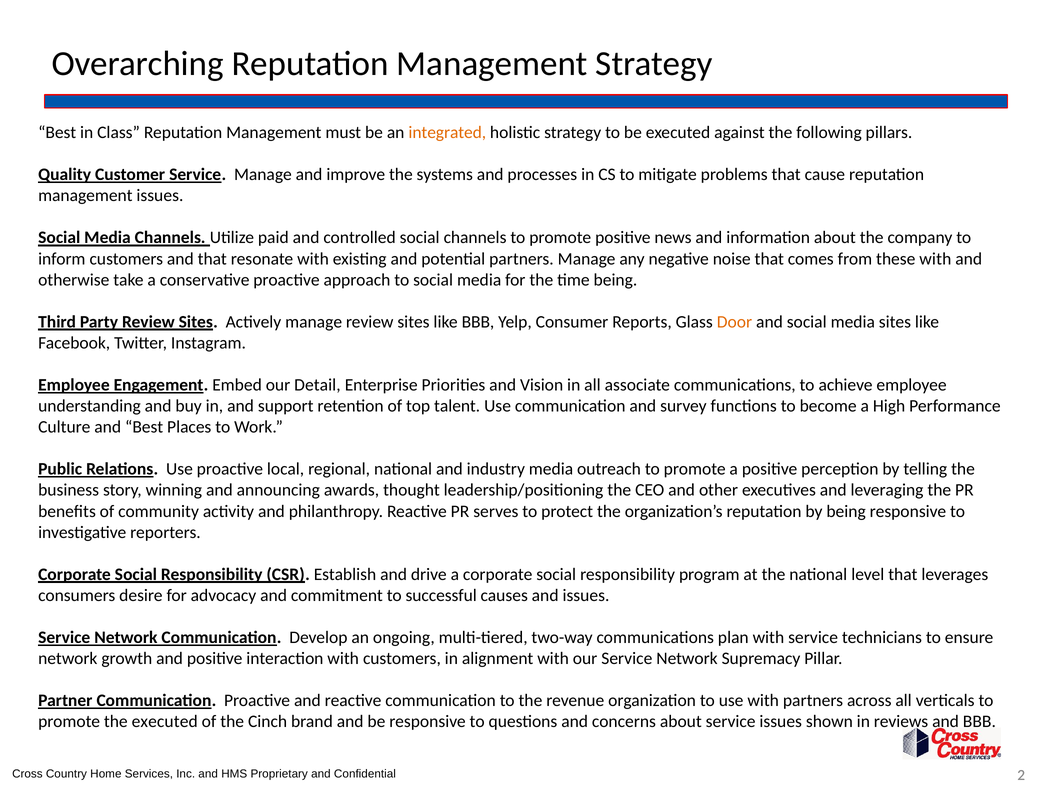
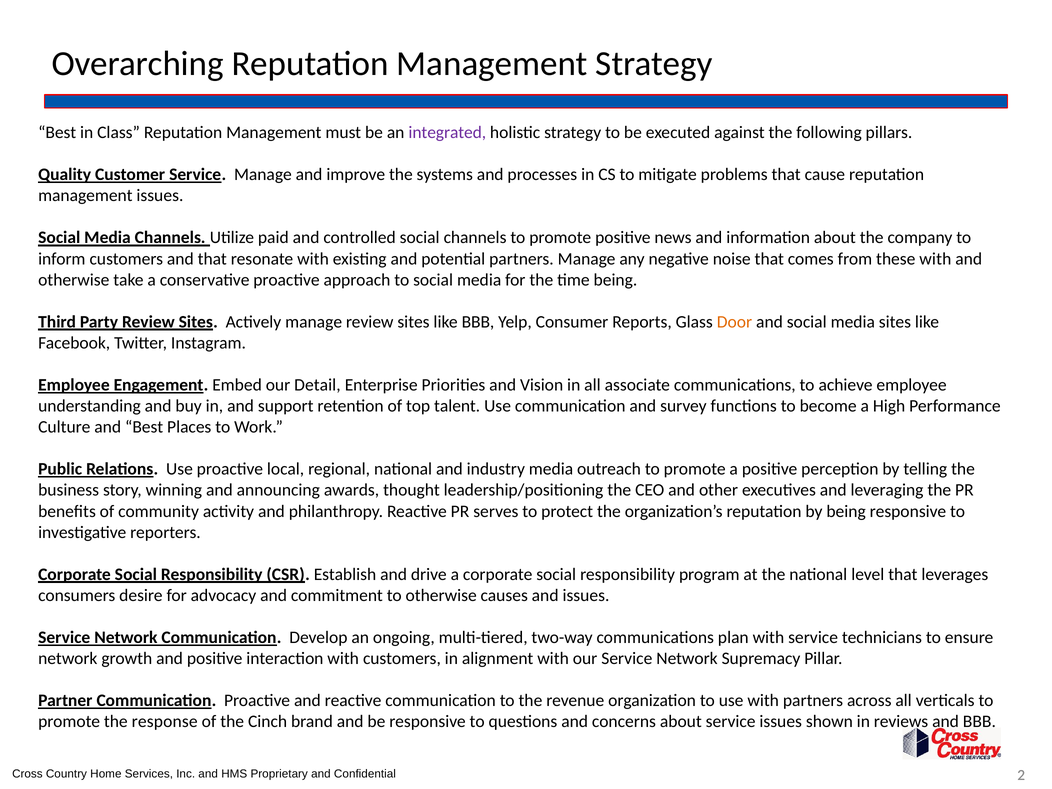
integrated colour: orange -> purple (447, 133)
to successful: successful -> otherwise (441, 595)
the executed: executed -> response (165, 722)
